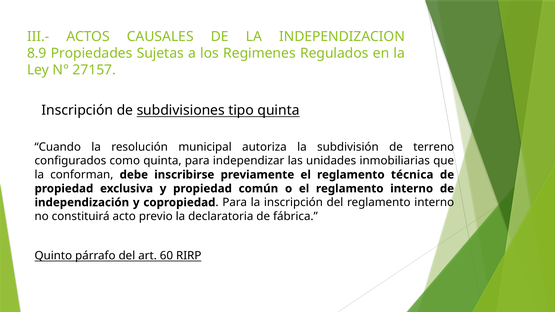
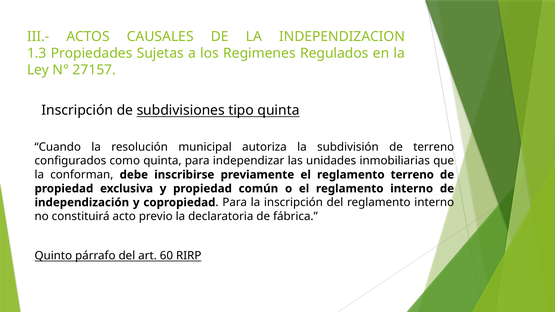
8.9: 8.9 -> 1.3 (37, 53)
reglamento técnica: técnica -> terreno (412, 175)
